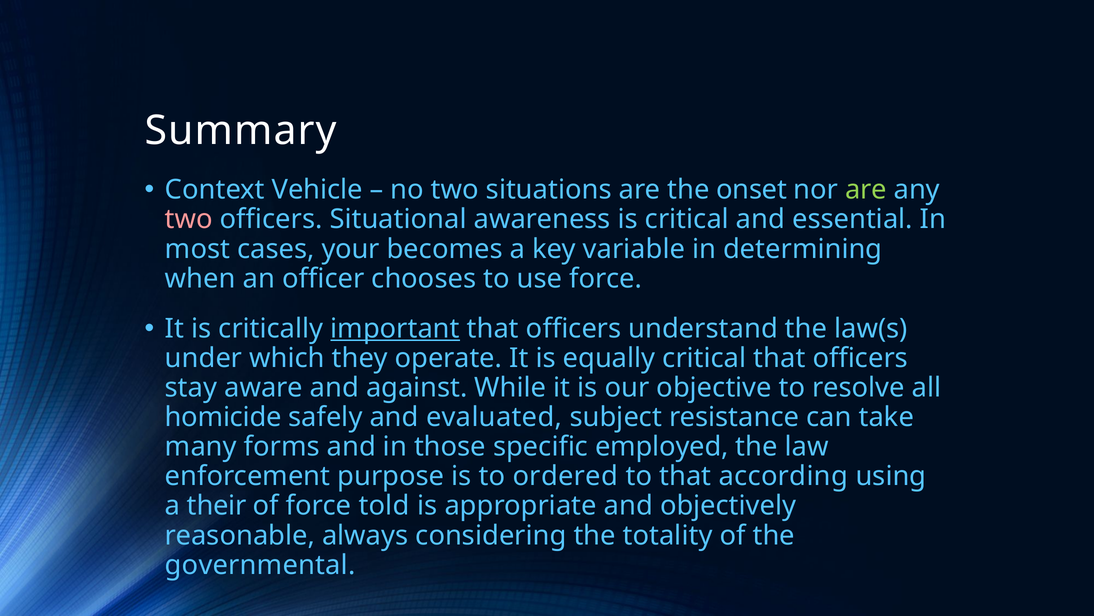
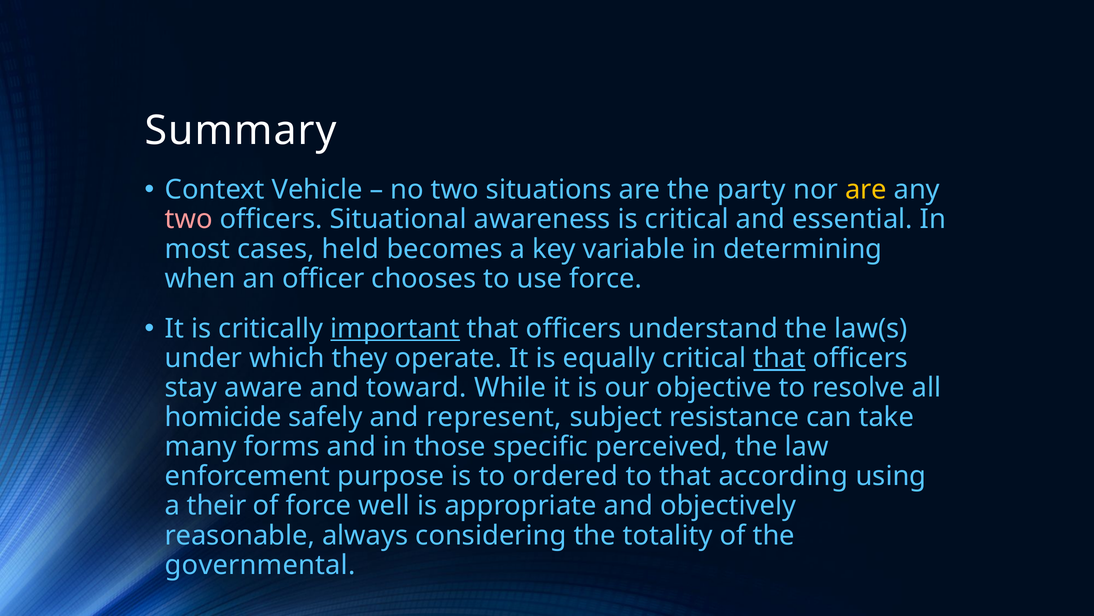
onset: onset -> party (751, 190)
are colour: light green -> yellow (866, 190)
your: your -> held (350, 249)
that underline: none -> present (779, 358)
against: against -> toward (417, 387)
evaluated: evaluated -> represent (494, 417)
employed: employed -> perceived (662, 446)
told: told -> well (384, 506)
